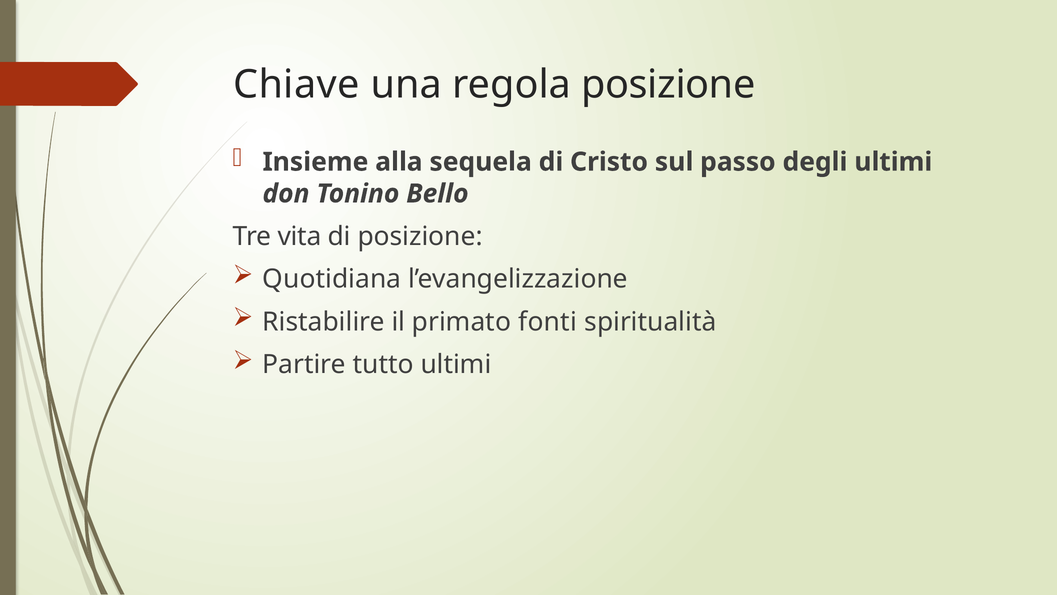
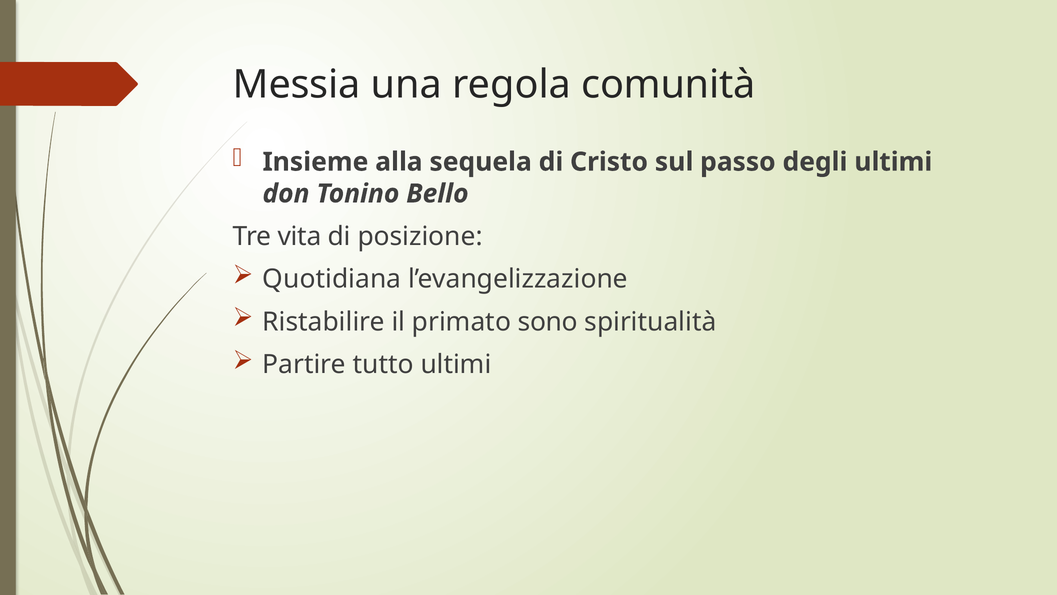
Chiave: Chiave -> Messia (297, 85)
regola posizione: posizione -> comunità (668, 85)
fonti: fonti -> sono (548, 322)
